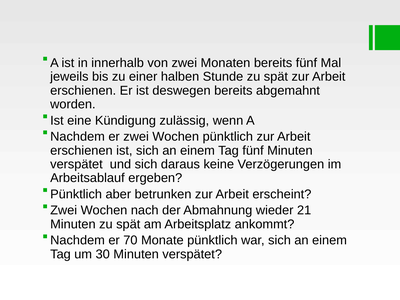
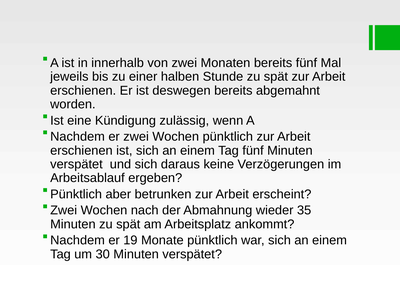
21: 21 -> 35 (304, 210)
70: 70 -> 19 (130, 240)
